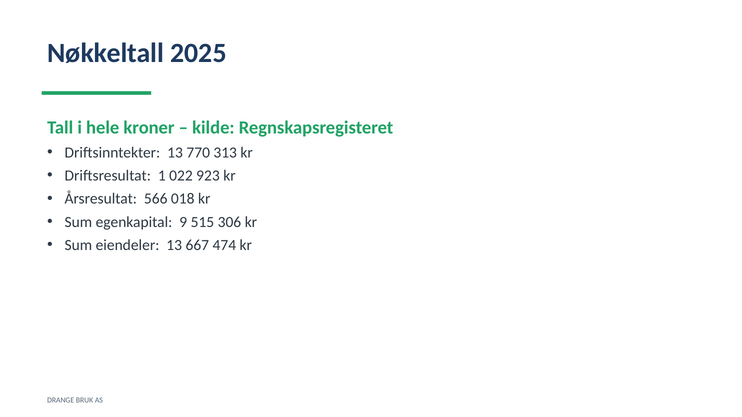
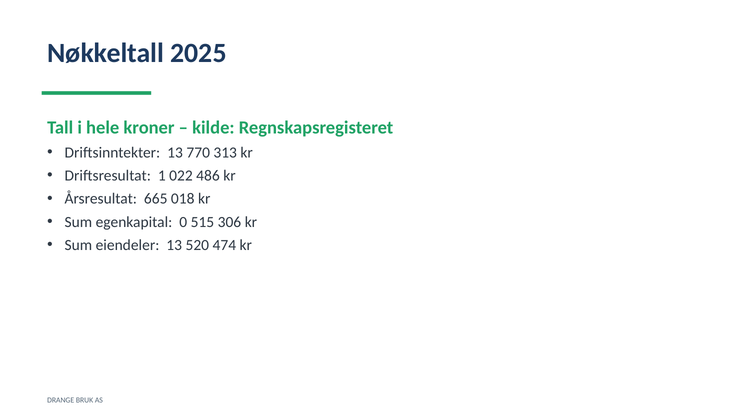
923: 923 -> 486 (208, 176)
566: 566 -> 665 (156, 199)
9: 9 -> 0 (183, 222)
667: 667 -> 520 (197, 245)
